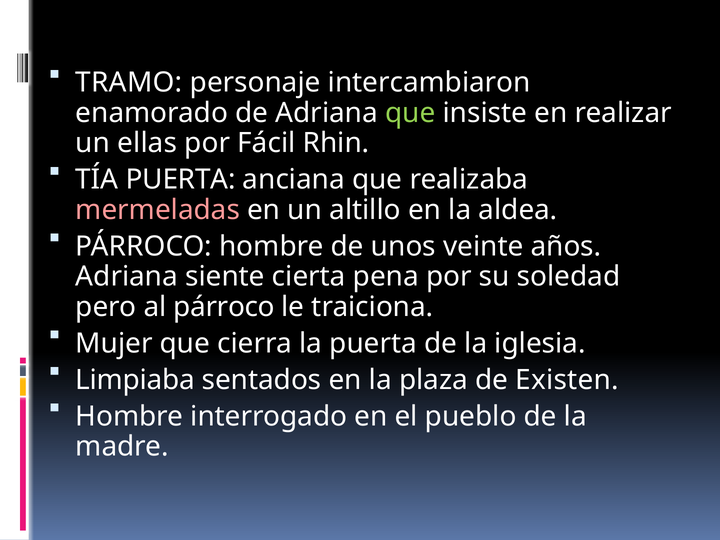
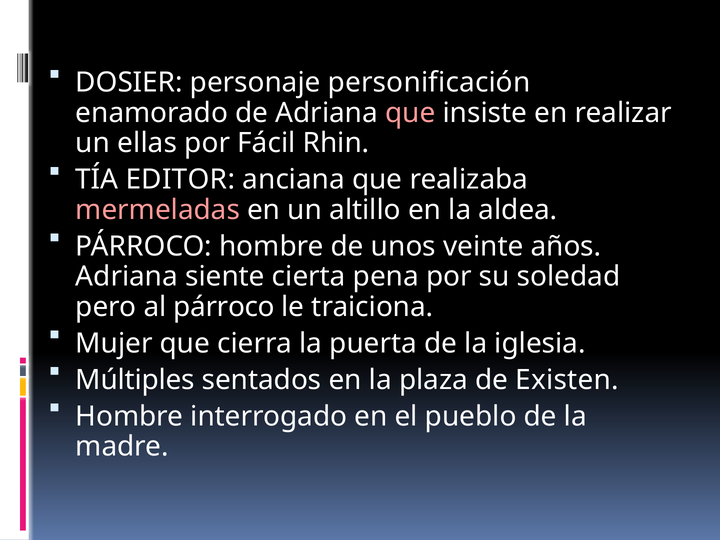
TRAMO: TRAMO -> DOSIER (129, 83)
intercambiaron: intercambiaron -> personificación (429, 83)
que colour: light green -> pink (410, 113)
TÍA PUERTA: PUERTA -> EDITOR (180, 180)
Limpiaba: Limpiaba -> Múltiples (135, 380)
